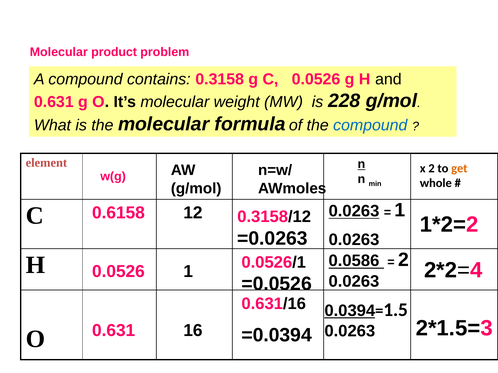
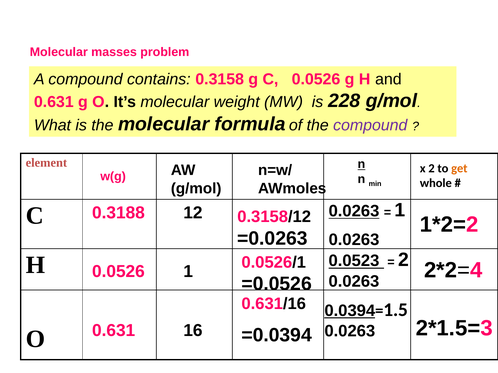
product: product -> masses (114, 52)
compound colour: blue -> purple (370, 125)
0.6158: 0.6158 -> 0.3188 (118, 213)
0.0586: 0.0586 -> 0.0523 (354, 261)
